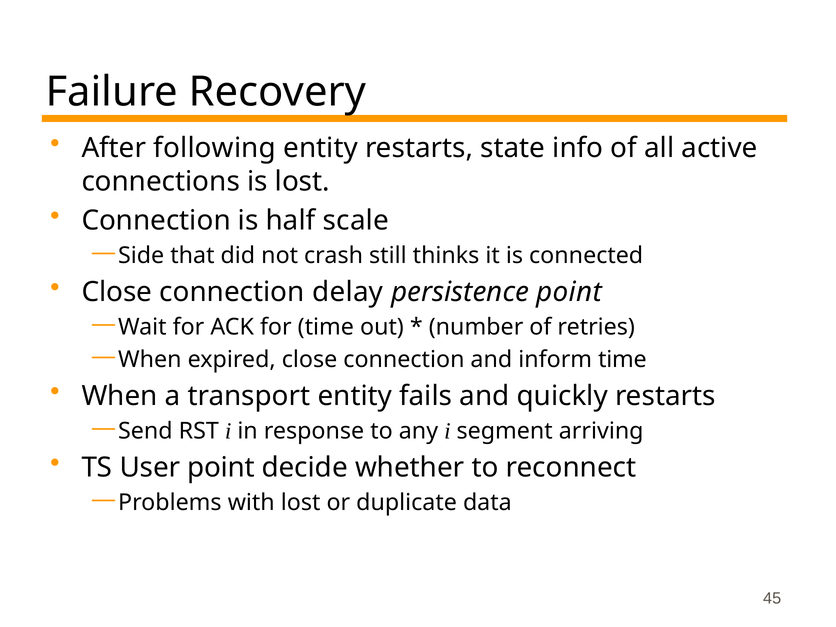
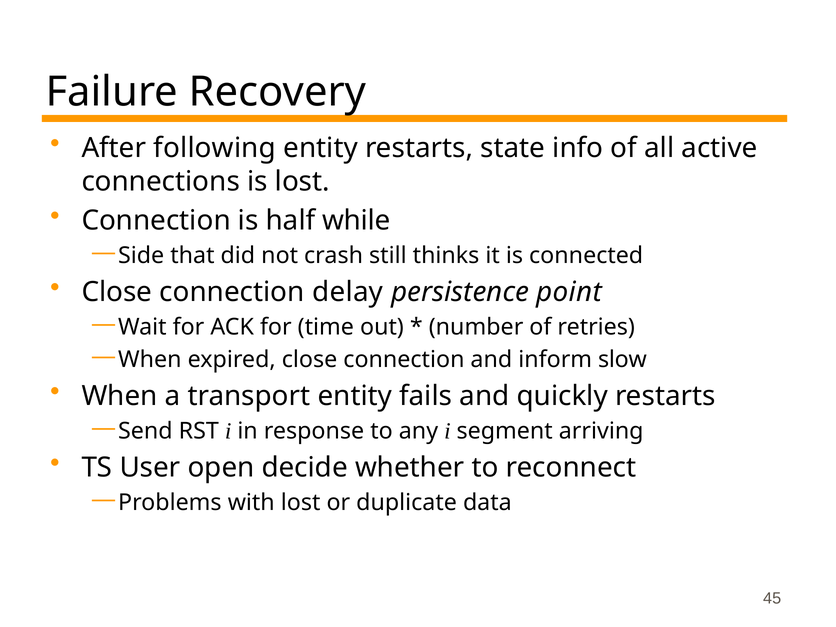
scale: scale -> while (356, 221)
inform time: time -> slow (622, 360)
User point: point -> open (221, 468)
